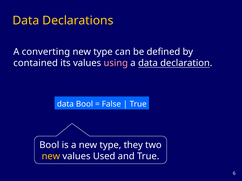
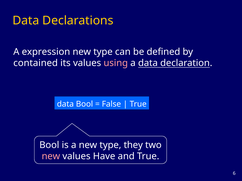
converting: converting -> expression (46, 52)
new colour: yellow -> pink (51, 157)
Used: Used -> Have (104, 157)
